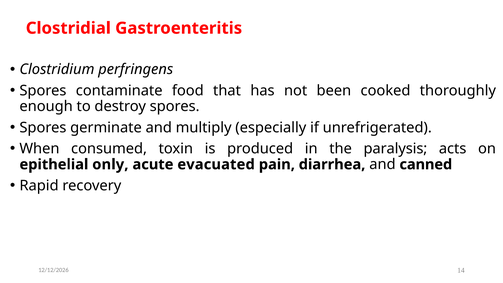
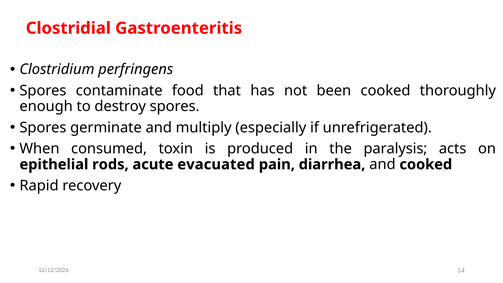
only: only -> rods (110, 164)
and canned: canned -> cooked (426, 164)
